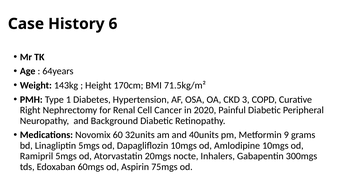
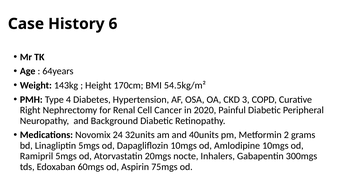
71.5kg/m²: 71.5kg/m² -> 54.5kg/m² (185, 85)
1: 1 -> 4 (68, 100)
60: 60 -> 24 (118, 135)
9: 9 -> 2 (286, 135)
